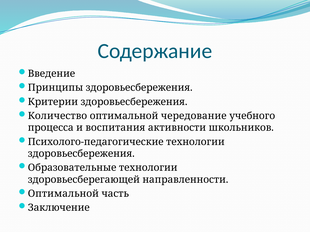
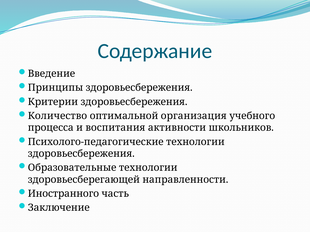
чередование: чередование -> организация (194, 116)
Оптимальной: Оптимальной -> Иностранного (63, 194)
